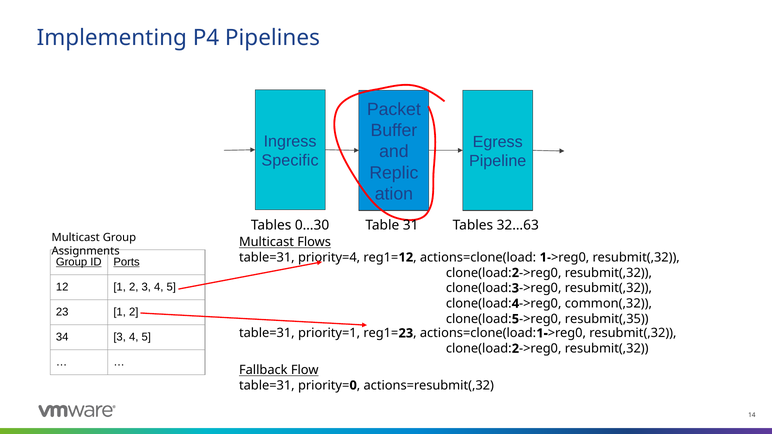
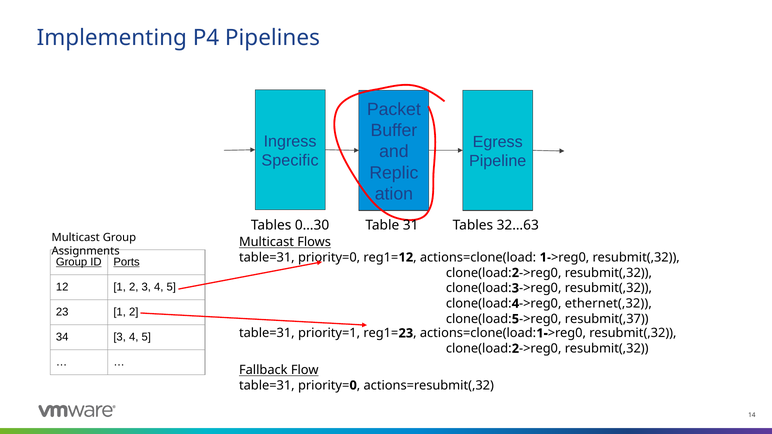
priority=4: priority=4 -> priority=0 (329, 258)
common(,32: common(,32 -> ethernet(,32 (608, 304)
resubmit(,35: resubmit(,35 -> resubmit(,37 (607, 319)
